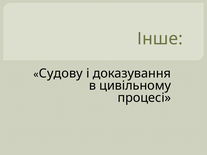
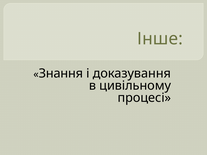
Судову: Судову -> Знання (61, 74)
